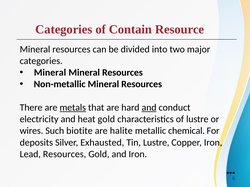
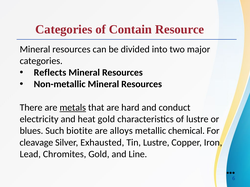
Mineral: Mineral -> Reflects (50, 73)
and underline: present -> none (149, 108)
wires: wires -> blues (31, 131)
halite: halite -> alloys (121, 131)
deposits: deposits -> cleavage (36, 143)
Lead Resources: Resources -> Chromites (65, 154)
and Iron: Iron -> Line (138, 154)
